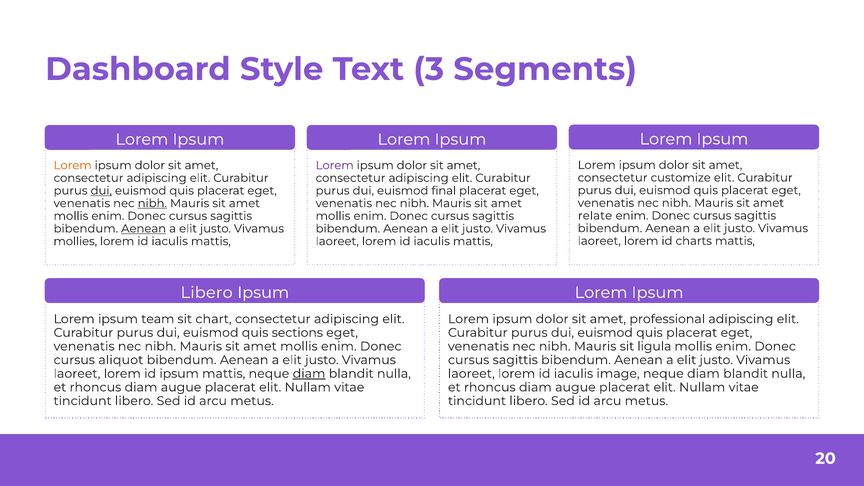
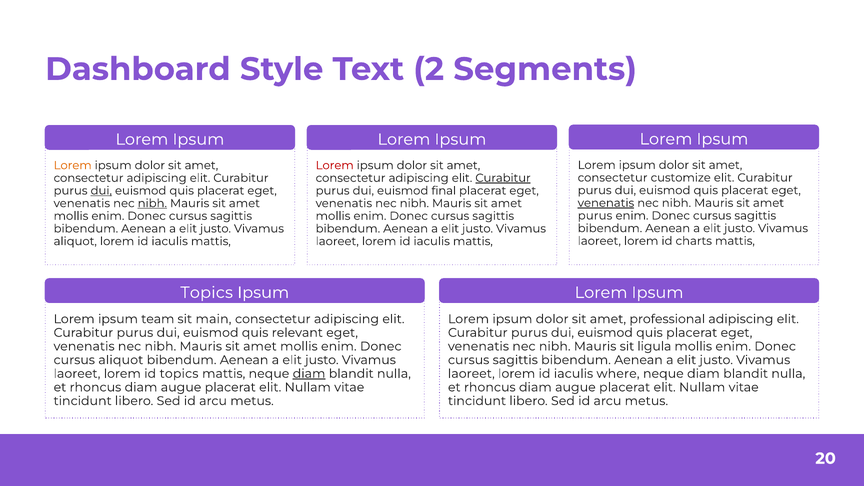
3: 3 -> 2 (429, 69)
Lorem colour: purple -> red (335, 165)
Curabitur underline: none -> present (503, 178)
venenatis underline: none -> present (606, 203)
relate: relate -> purus (595, 216)
Aenean underline: present -> none (144, 229)
mollies: mollies -> aliquot (75, 241)
Libero: Libero -> Topics (207, 293)
chart: chart -> main (213, 319)
sections: sections -> relevant (297, 333)
id ipsum: ipsum -> topics (179, 374)
image: image -> where (618, 374)
